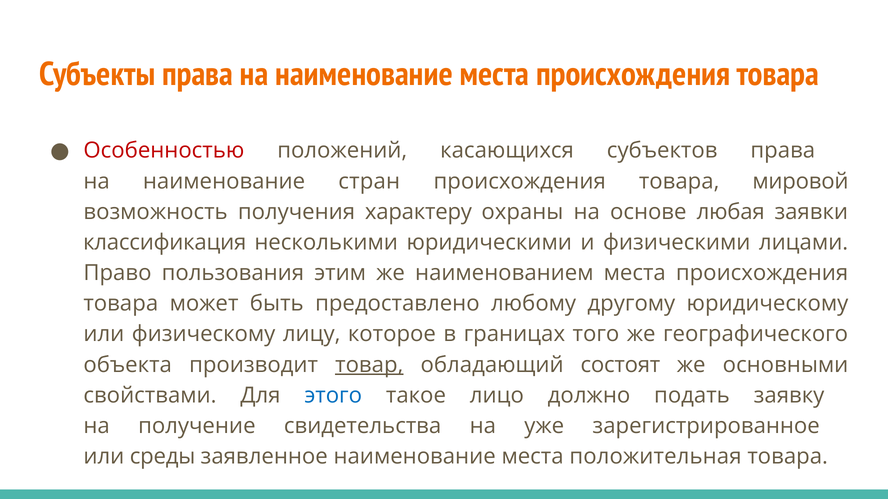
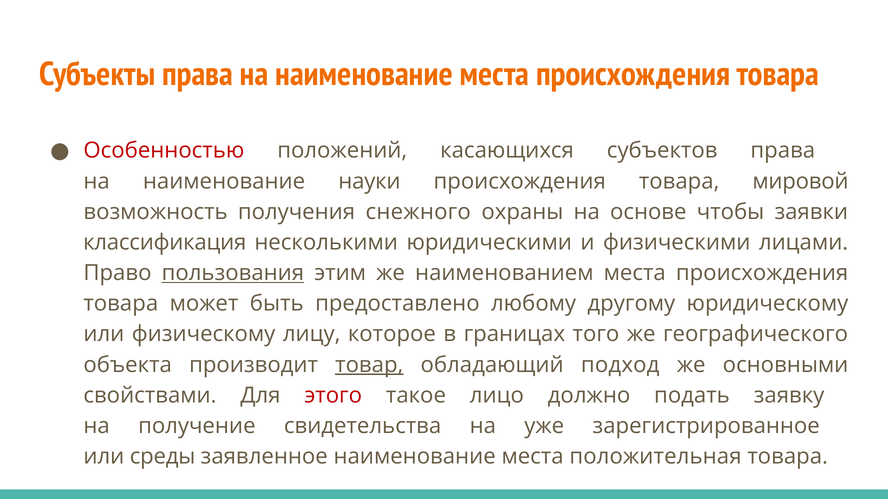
стран: стран -> науки (369, 181)
характеру: характеру -> снежного (418, 212)
любая: любая -> чтобы (731, 212)
пользования underline: none -> present (233, 273)
состоят: состоят -> подход (620, 365)
этого colour: blue -> red (333, 396)
